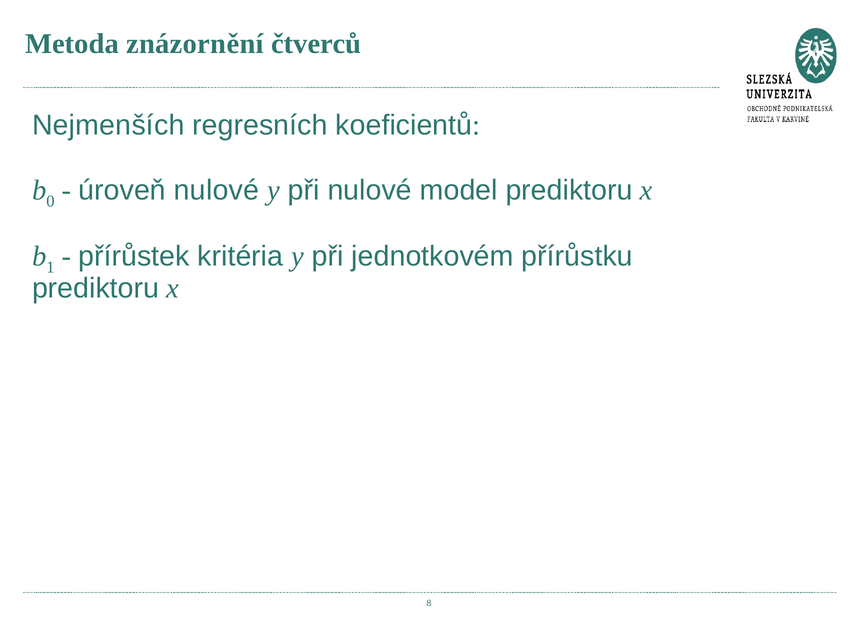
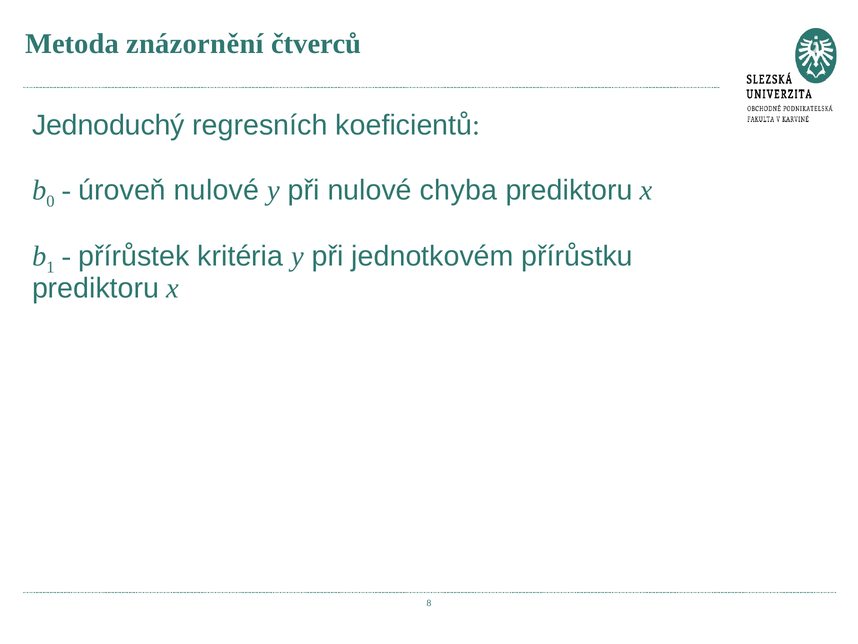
Nejmenších: Nejmenších -> Jednoduchý (108, 125)
model: model -> chyba (459, 190)
